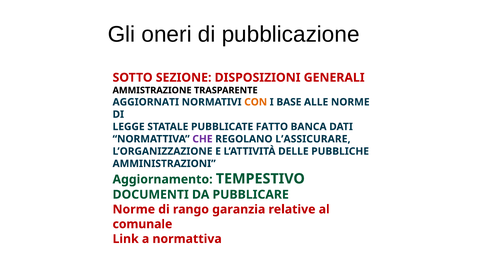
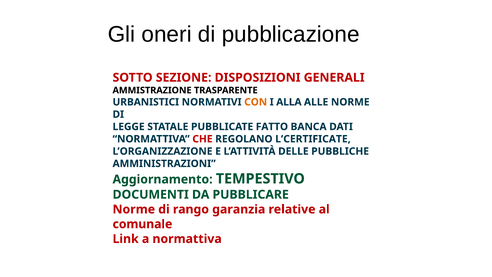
AGGIORNATI: AGGIORNATI -> URBANISTICI (146, 102)
BASE: BASE -> ALLA (289, 102)
CHE colour: purple -> red (202, 139)
L’ASSICURARE: L’ASSICURARE -> L’CERTIFICATE (313, 139)
